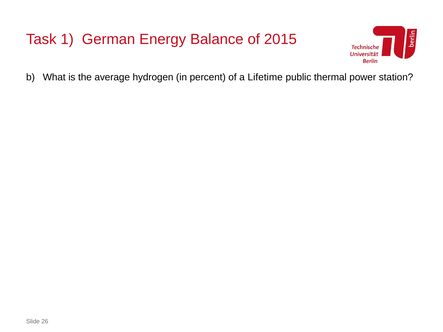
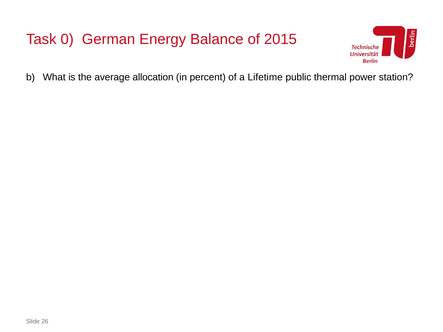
1: 1 -> 0 (67, 39)
hydrogen: hydrogen -> allocation (153, 77)
